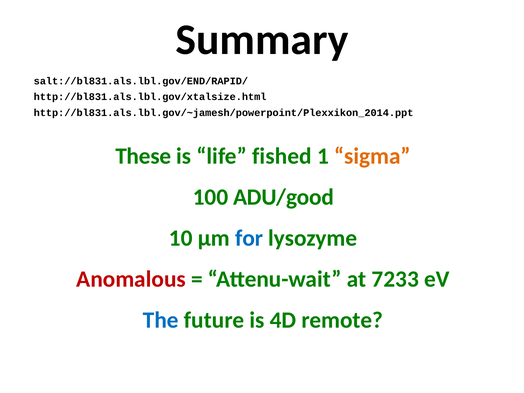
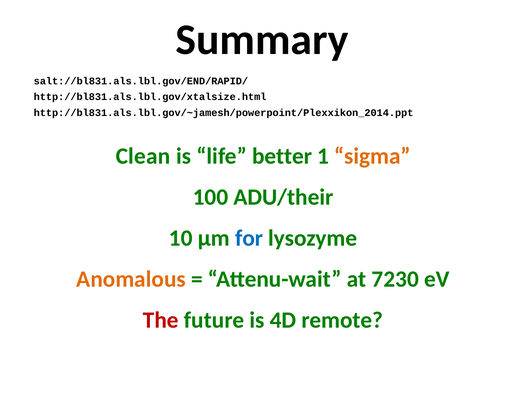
These: These -> Clean (143, 156)
fished: fished -> better (282, 156)
ADU/good: ADU/good -> ADU/their (283, 197)
Anomalous colour: red -> orange (131, 279)
7233: 7233 -> 7230 (395, 279)
The colour: blue -> red (161, 320)
